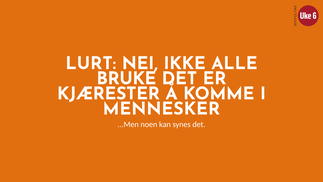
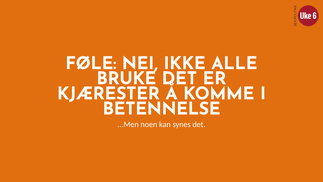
LURT: LURT -> FØLE (91, 63)
MENNESKER: MENNESKER -> BETENNELSE (162, 109)
